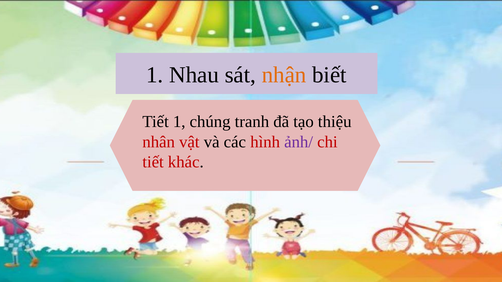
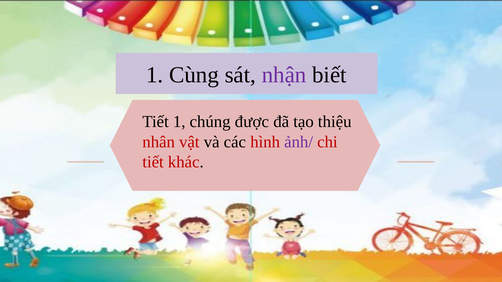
Nhau: Nhau -> Cùng (194, 75)
nhận colour: orange -> purple (284, 75)
tranh: tranh -> được (252, 122)
